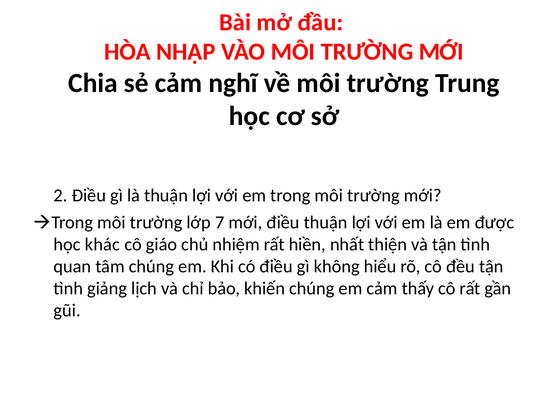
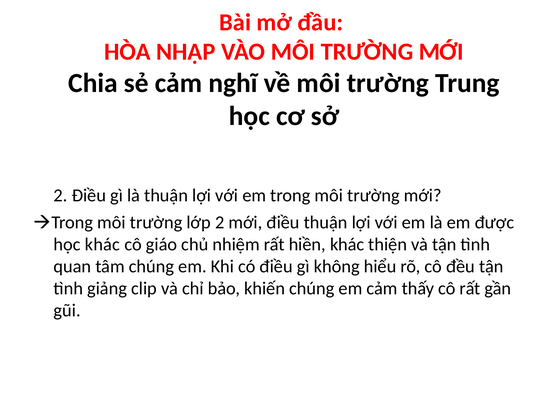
lớp 7: 7 -> 2 (220, 222)
hiền nhất: nhất -> khác (347, 244)
lịch: lịch -> clip (144, 288)
